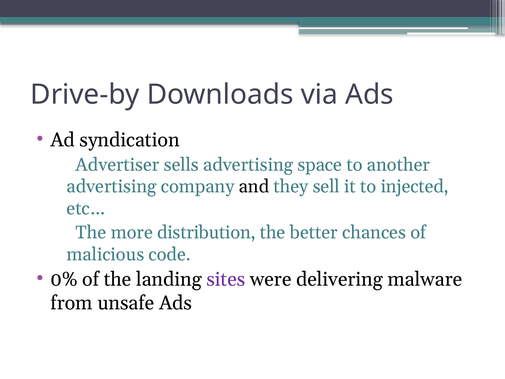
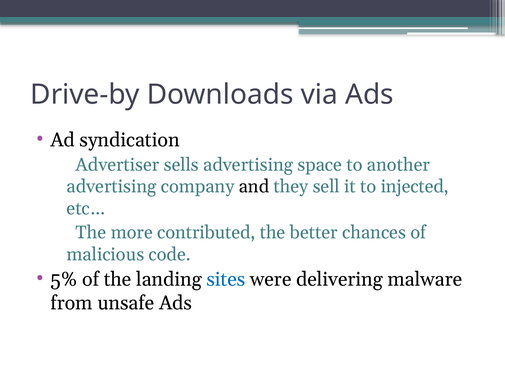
distribution: distribution -> contributed (206, 232)
0%: 0% -> 5% (64, 279)
sites colour: purple -> blue (226, 279)
